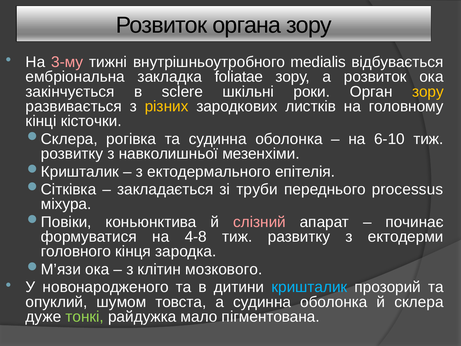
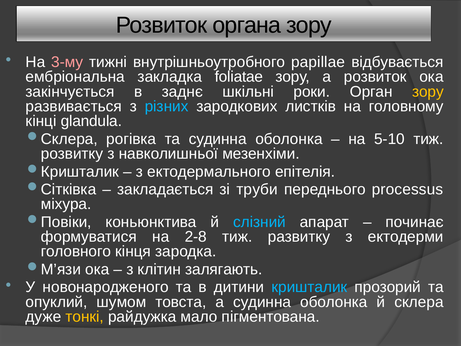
medialis: medialis -> papillae (318, 62)
sclere: sclere -> заднє (182, 92)
різних colour: yellow -> light blue (167, 106)
кісточки: кісточки -> glandula (91, 121)
6-10: 6-10 -> 5-10 (389, 139)
слізний colour: pink -> light blue (259, 222)
4-8: 4-8 -> 2-8 (196, 237)
мозкового: мозкового -> залягають (224, 269)
тонкі colour: light green -> yellow (85, 317)
